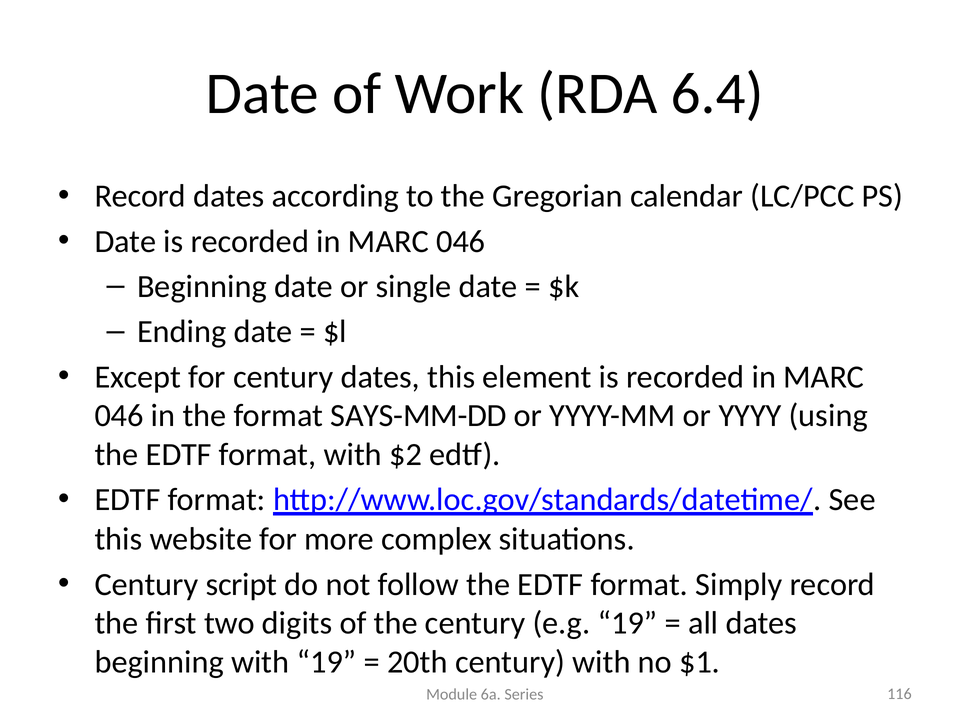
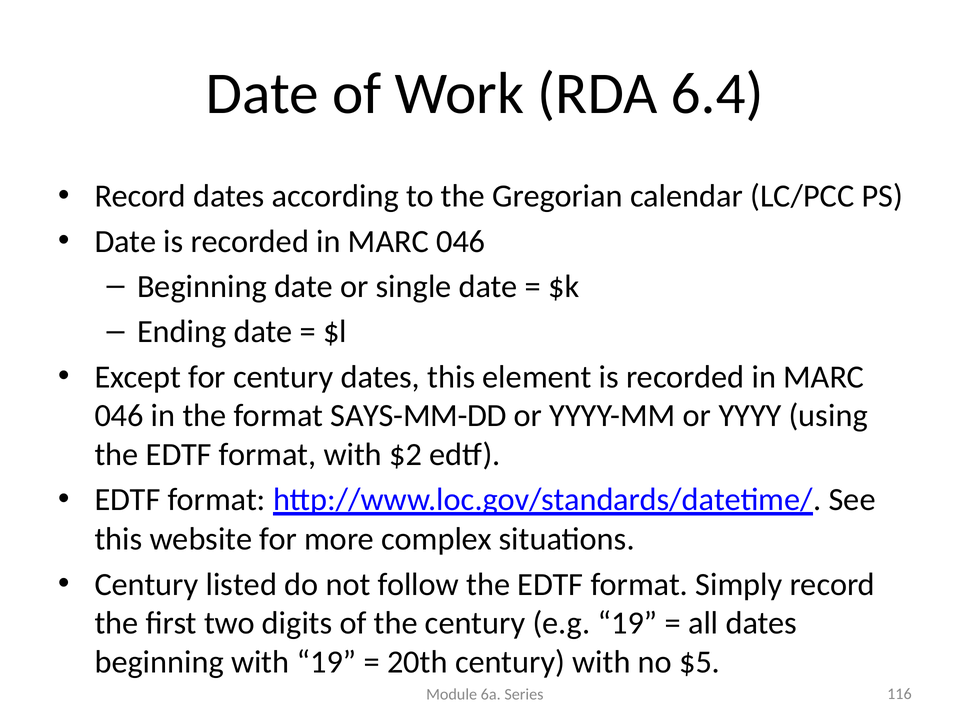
script: script -> listed (241, 585)
$1: $1 -> $5 (700, 662)
